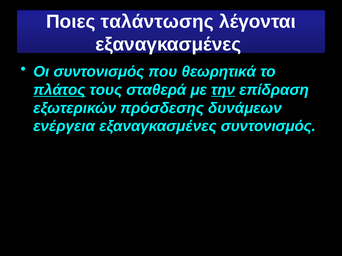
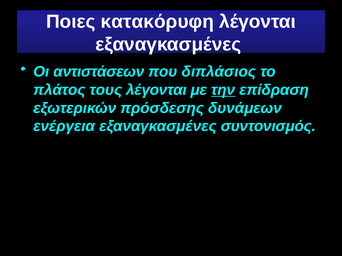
ταλάντωσης: ταλάντωσης -> κατακόρυφη (157, 22)
Οι συντονισμός: συντονισμός -> αντιστάσεων (99, 72)
θεωρητικά: θεωρητικά -> διπλάσιος (219, 72)
πλάτος underline: present -> none (59, 90)
τους σταθερά: σταθερά -> λέγονται (156, 90)
